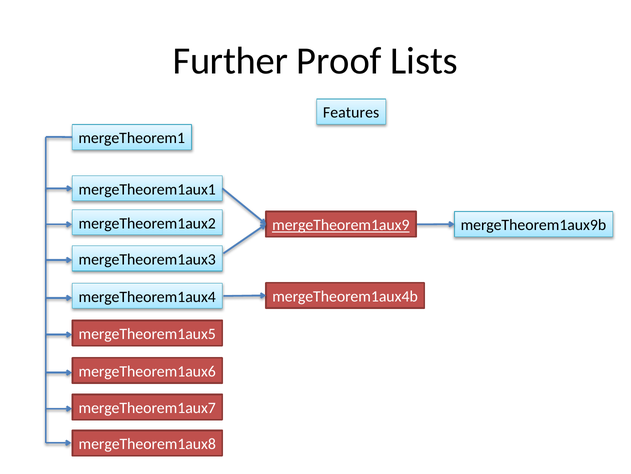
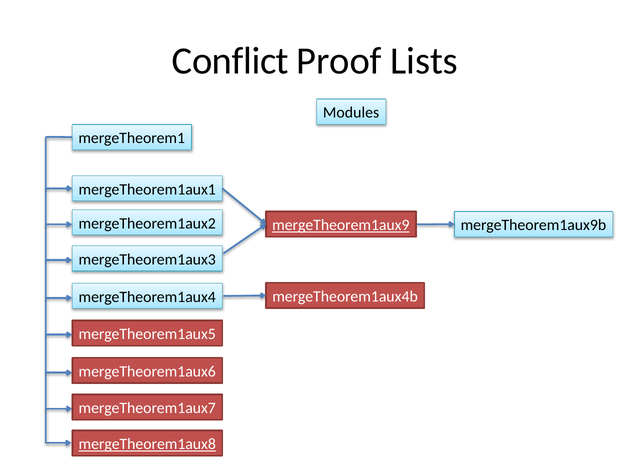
Further: Further -> Conflict (230, 61)
Features: Features -> Modules (351, 112)
mergeTheorem1aux8 underline: none -> present (147, 444)
